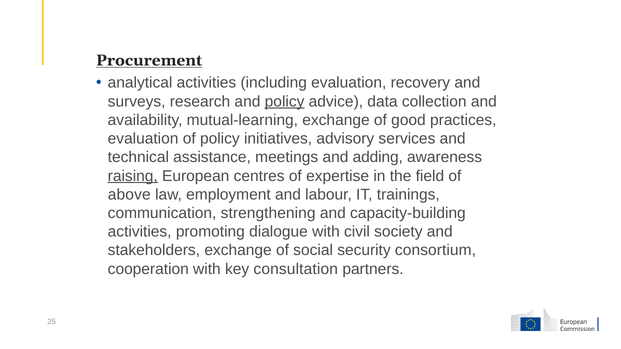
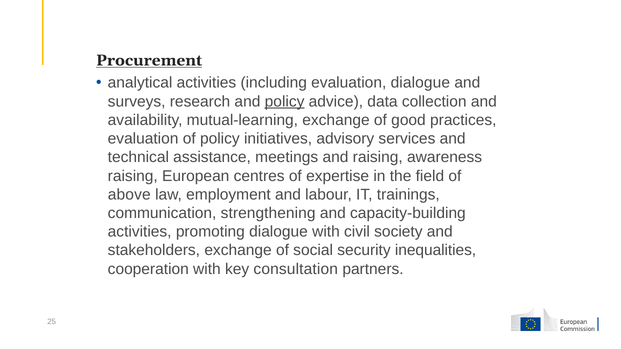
evaluation recovery: recovery -> dialogue (420, 83)
and adding: adding -> raising (378, 157)
raising underline: present -> none (133, 176)
consortium: consortium -> inequalities (436, 251)
